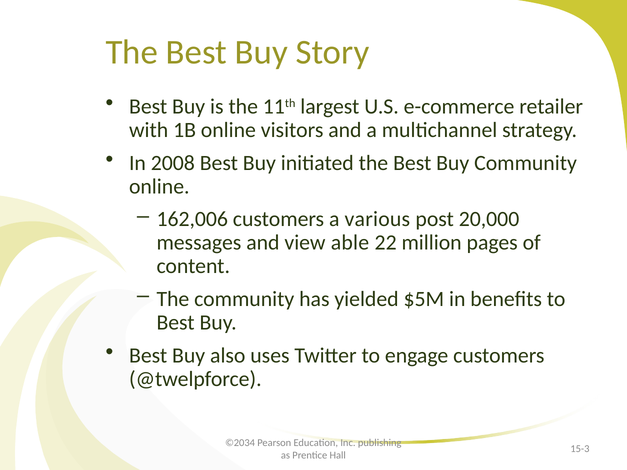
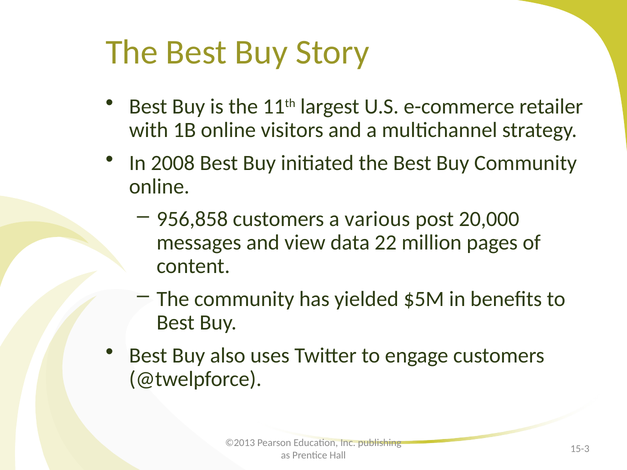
162,006: 162,006 -> 956,858 (192, 219)
able: able -> data (350, 243)
©2034: ©2034 -> ©2013 (240, 443)
